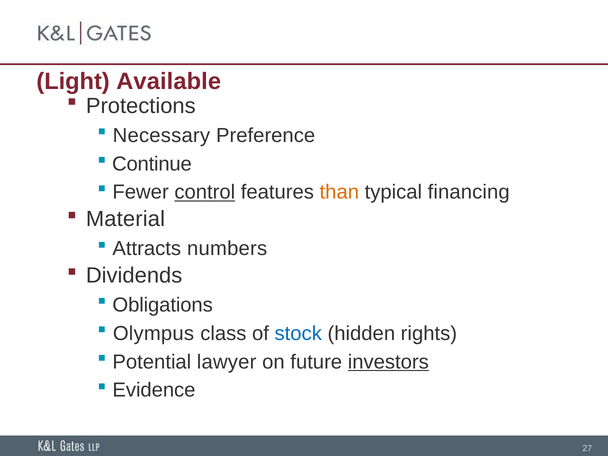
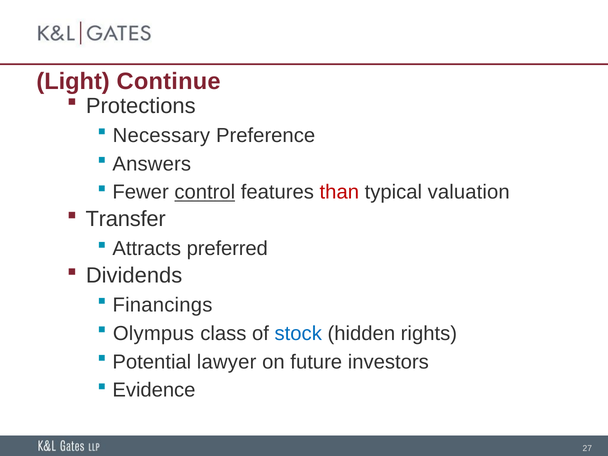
Available: Available -> Continue (169, 82)
Continue: Continue -> Answers (152, 164)
than colour: orange -> red (339, 192)
financing: financing -> valuation (469, 192)
Material: Material -> Transfer (126, 219)
numbers: numbers -> preferred (227, 249)
Obligations: Obligations -> Financings (162, 305)
investors underline: present -> none (388, 362)
